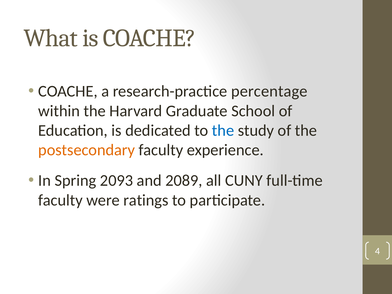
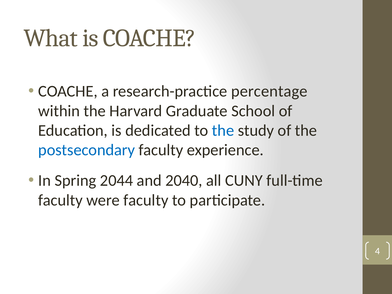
postsecondary colour: orange -> blue (87, 150)
2093: 2093 -> 2044 (117, 181)
2089: 2089 -> 2040 (184, 181)
were ratings: ratings -> faculty (146, 200)
